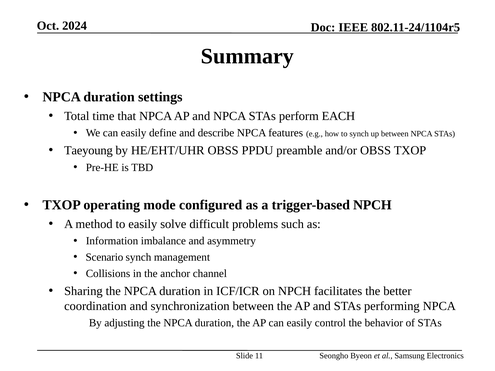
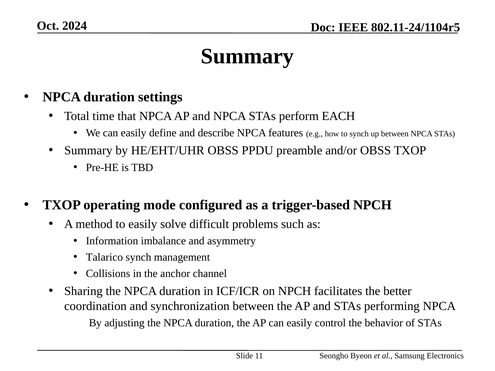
Taeyoung: Taeyoung -> Summary (88, 151)
Scenario: Scenario -> Talarico (104, 257)
